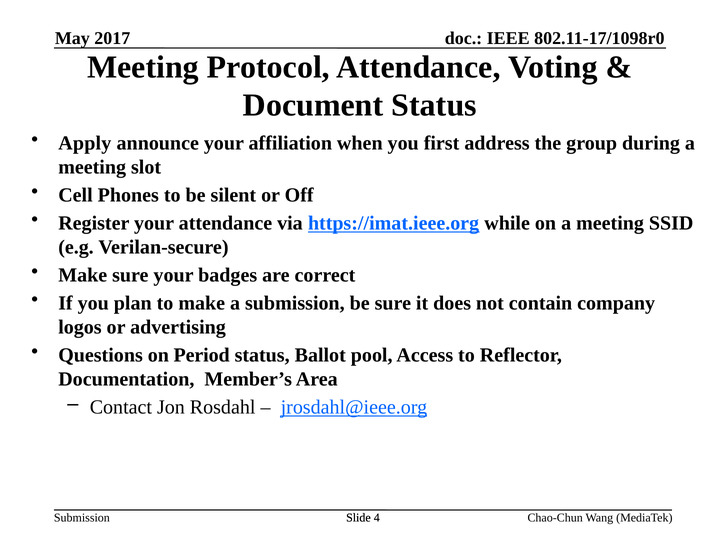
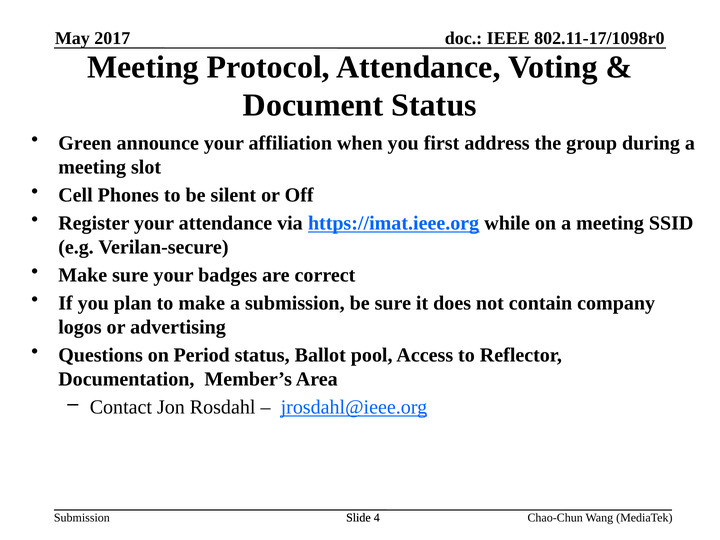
Apply: Apply -> Green (85, 143)
